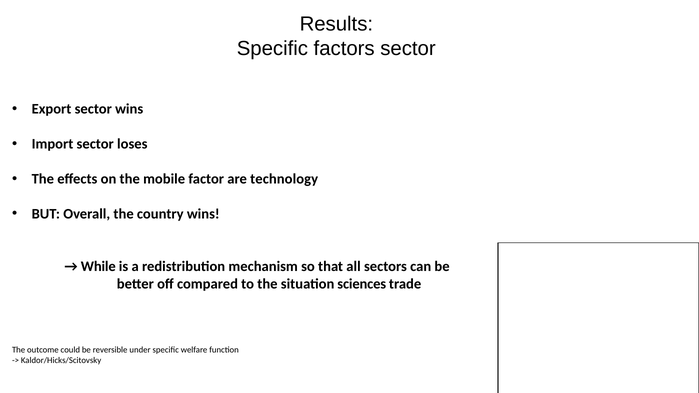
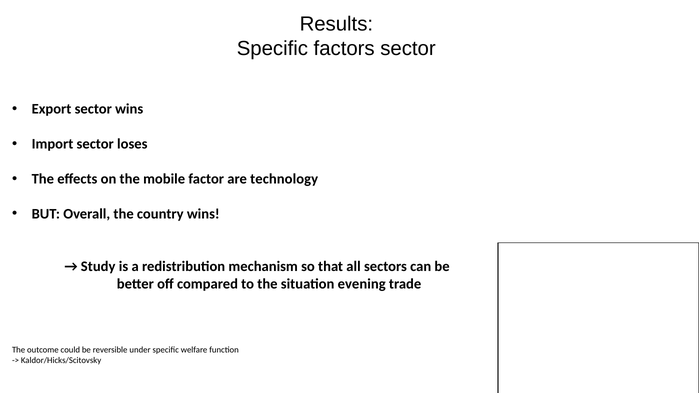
While: While -> Study (98, 267)
sciences: sciences -> evening (362, 284)
